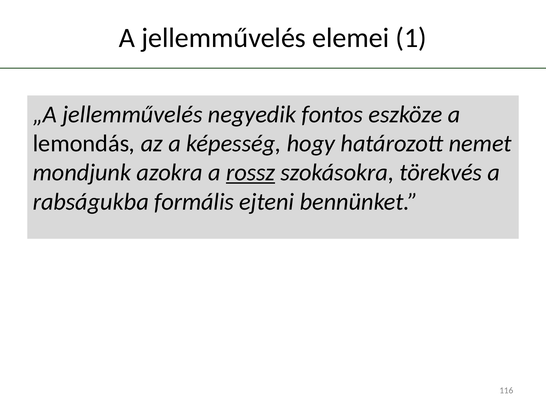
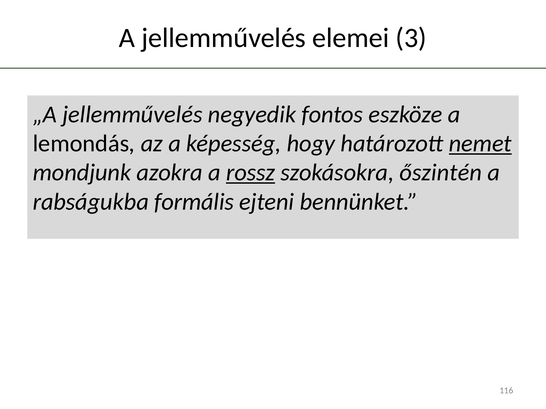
1: 1 -> 3 (411, 38)
nemet underline: none -> present (480, 144)
törekvés: törekvés -> őszintén (441, 173)
